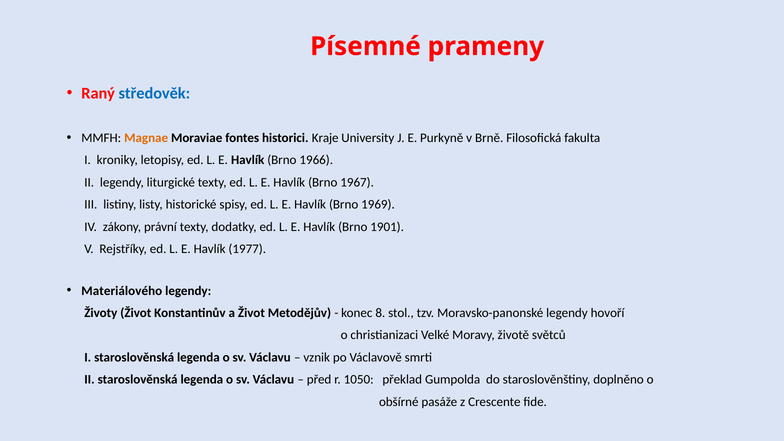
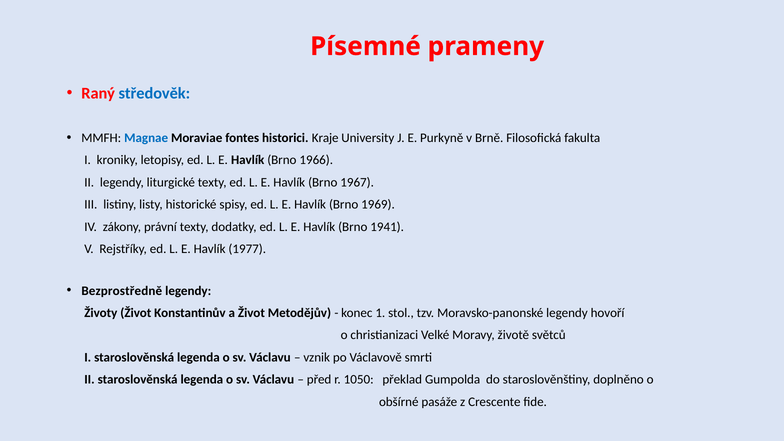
Magnae colour: orange -> blue (146, 138)
1901: 1901 -> 1941 (387, 227)
Materiálového: Materiálového -> Bezprostředně (122, 291)
8: 8 -> 1 (380, 313)
